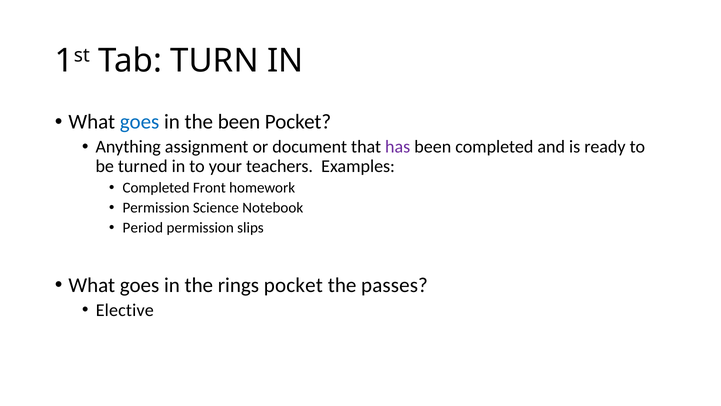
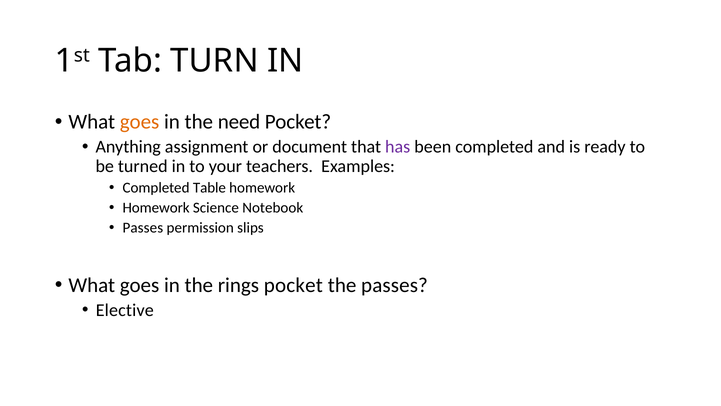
goes colour: blue -> orange (140, 122)
the been: been -> need (239, 122)
Front: Front -> Table (209, 188)
Permission: Permission -> Homework (156, 208)
Period: Period -> Passes (143, 228)
